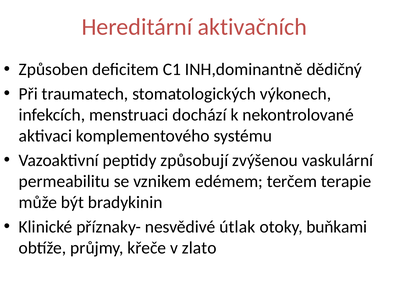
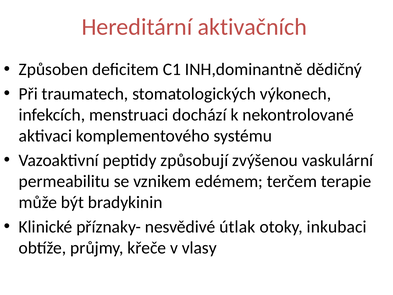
buňkami: buňkami -> inkubaci (337, 227)
zlato: zlato -> vlasy (199, 248)
